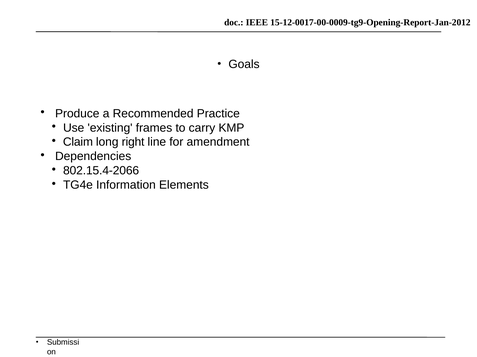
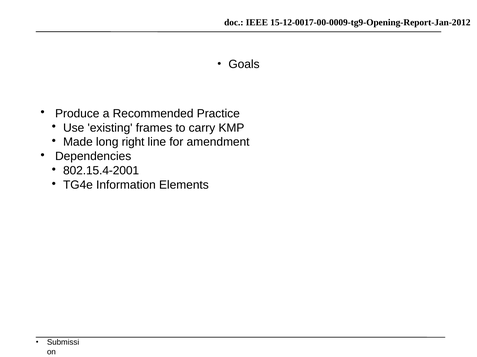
Claim: Claim -> Made (78, 142)
802.15.4-2066: 802.15.4-2066 -> 802.15.4-2001 (101, 171)
